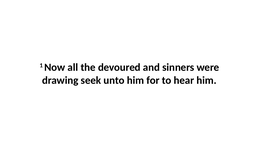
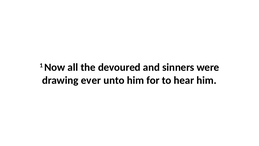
seek: seek -> ever (91, 80)
